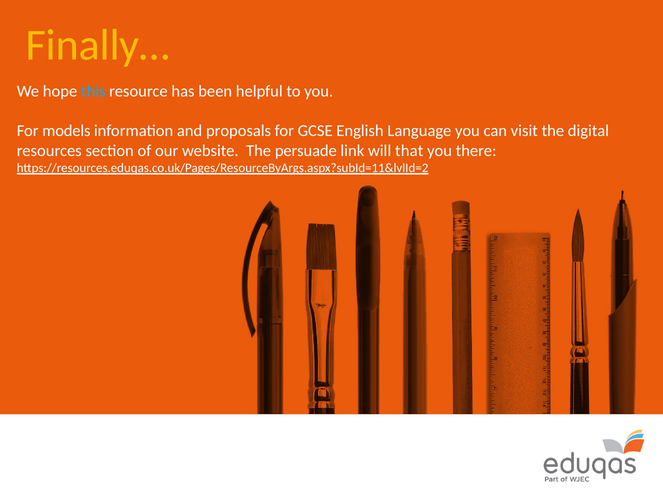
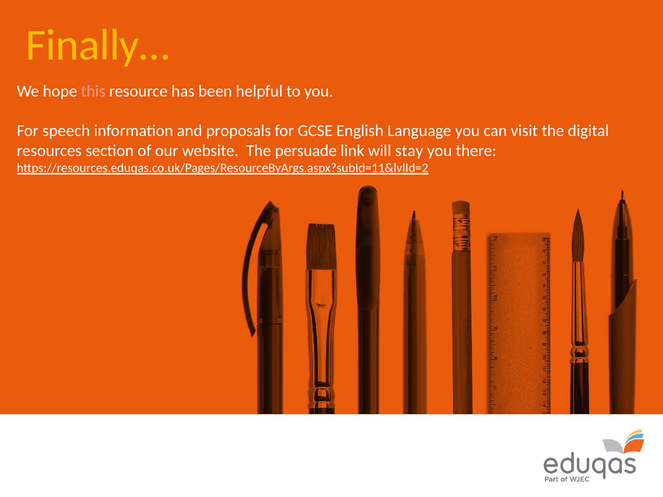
this colour: light blue -> pink (93, 91)
models: models -> speech (66, 131)
that: that -> stay (409, 151)
